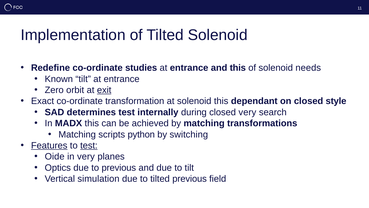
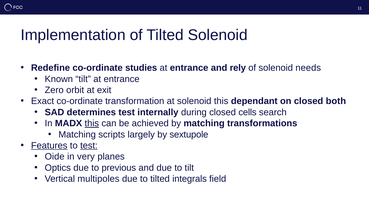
and this: this -> rely (238, 68)
exit underline: present -> none (104, 90)
style: style -> both (336, 101)
closed very: very -> cells (247, 112)
this underline: none -> present (92, 123)
python: python -> largely (141, 134)
switching: switching -> sextupole (189, 134)
simulation: simulation -> multipoles (98, 178)
tilted previous: previous -> integrals (190, 178)
